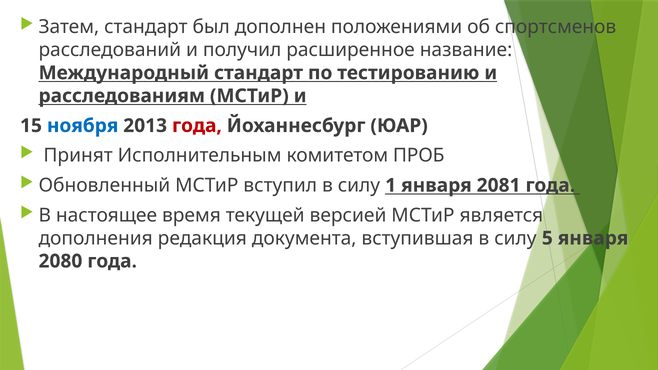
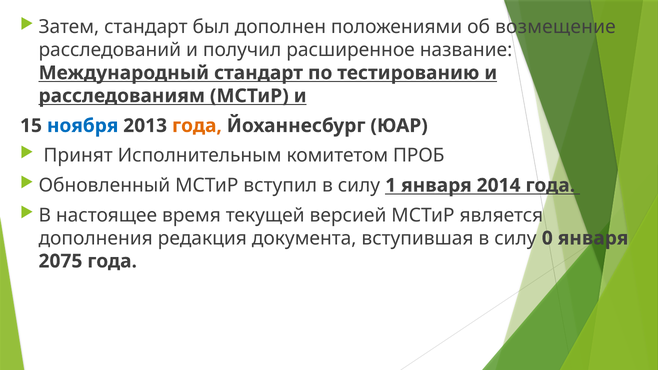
спортсменов: спортсменов -> возмещение (555, 27)
года colour: red -> orange (197, 126)
2081: 2081 -> 2014 (499, 185)
5: 5 -> 0 (547, 238)
2080: 2080 -> 2075 (60, 261)
